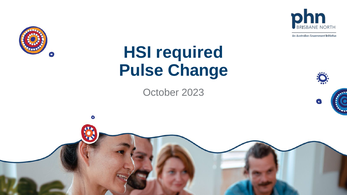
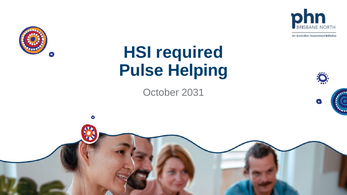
Change: Change -> Helping (198, 70)
2023: 2023 -> 2031 (193, 93)
